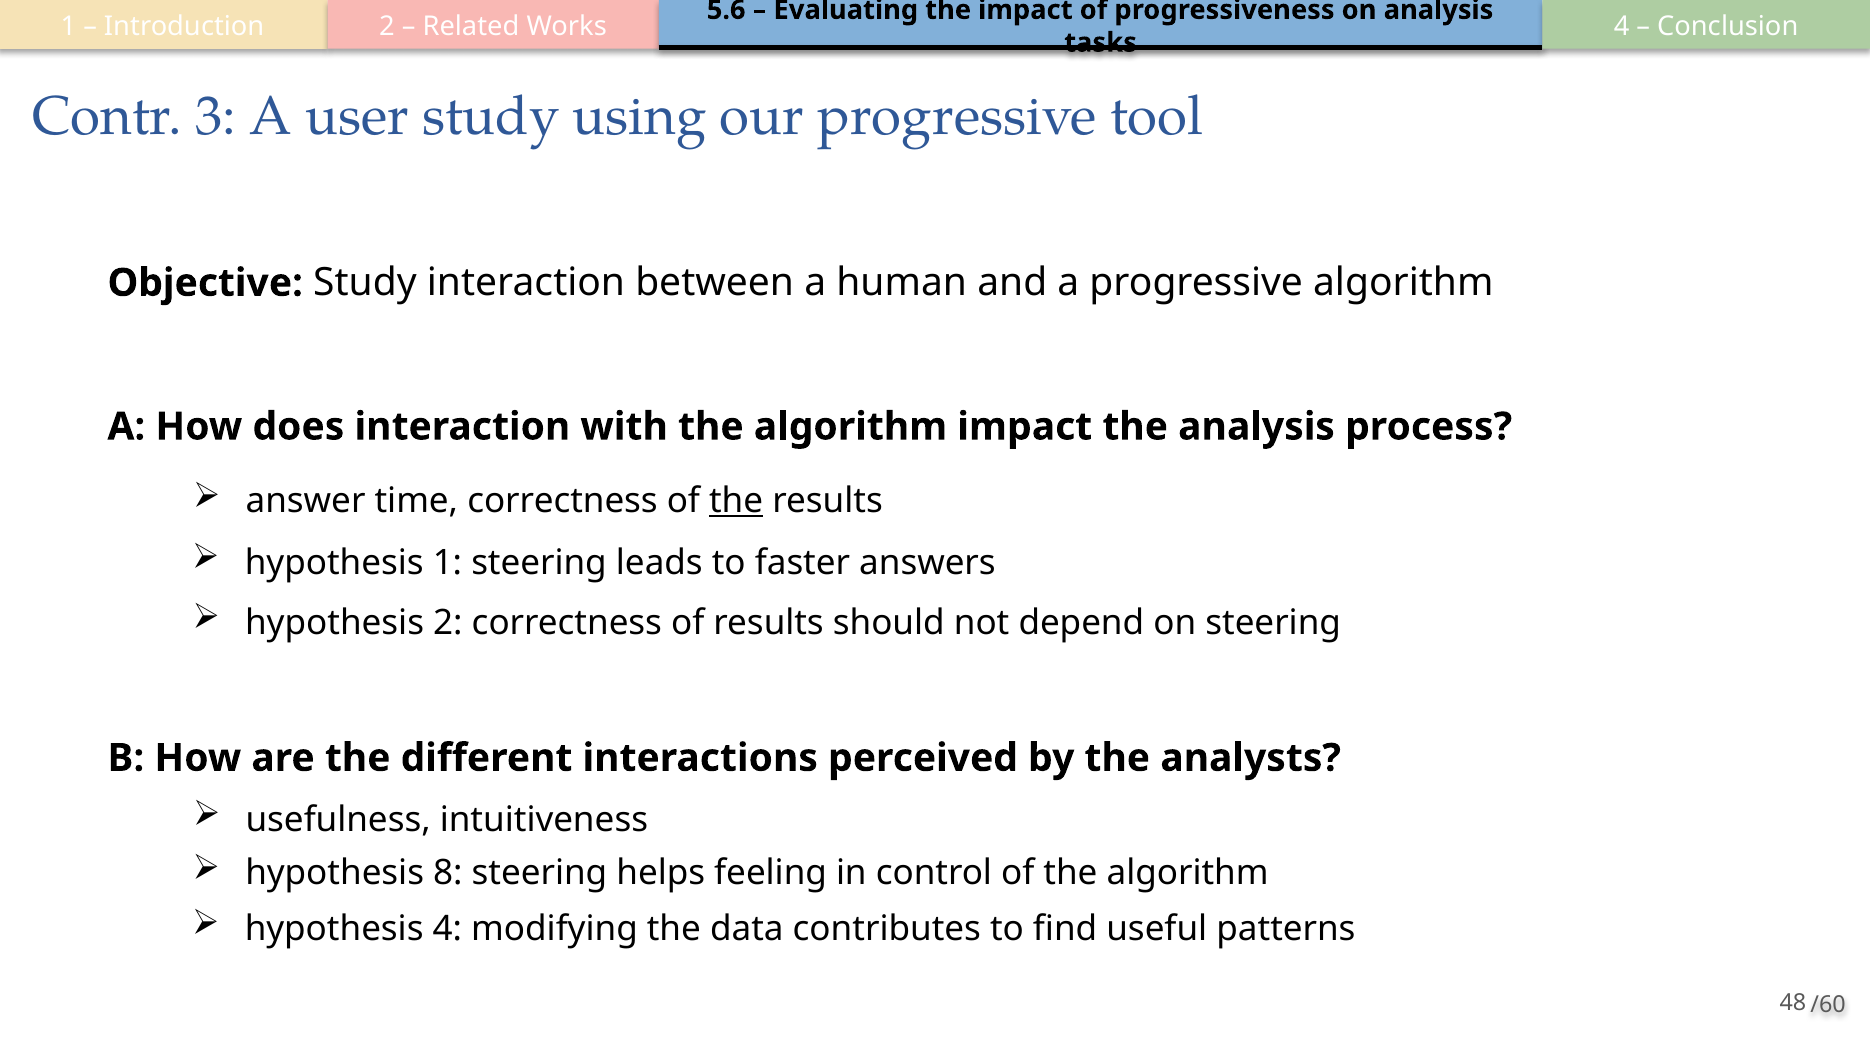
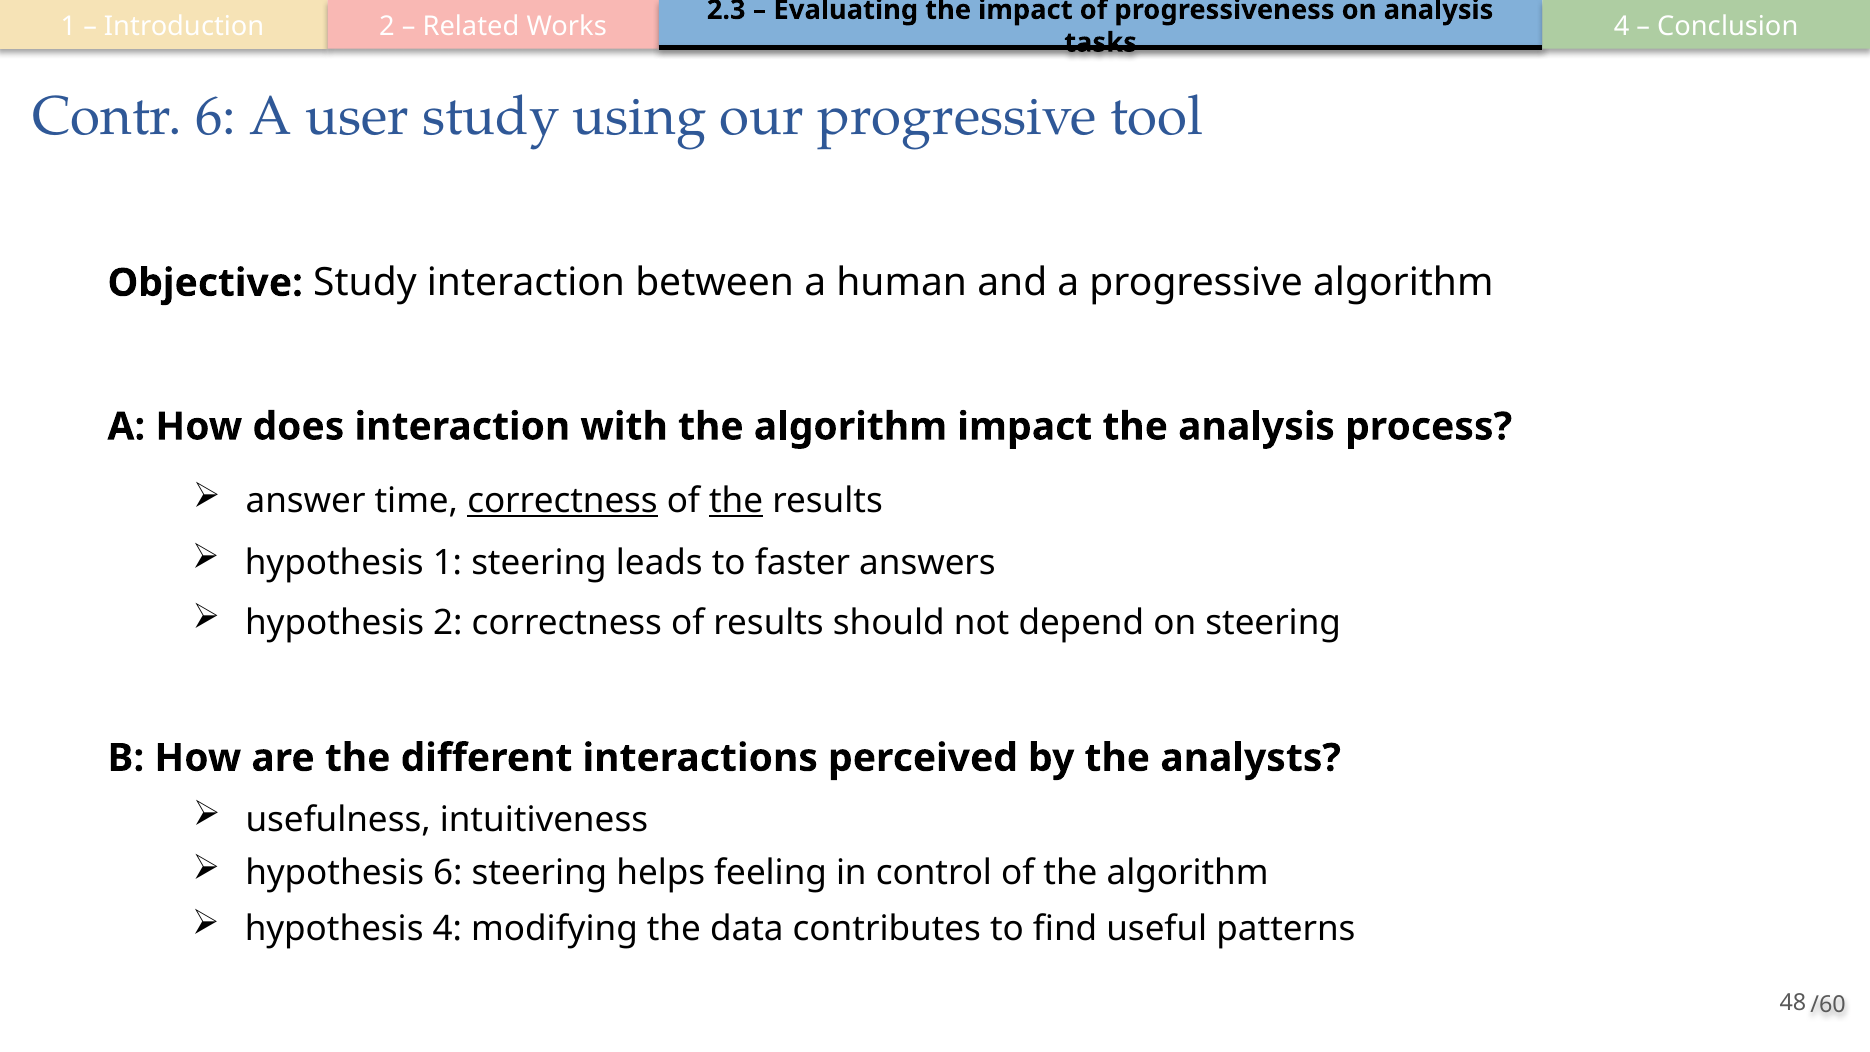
5.6: 5.6 -> 2.3 (726, 10)
Contr 3: 3 -> 6 (216, 117)
correctness underline: none -> present (563, 501)
hypothesis 8: 8 -> 6 (448, 873)
